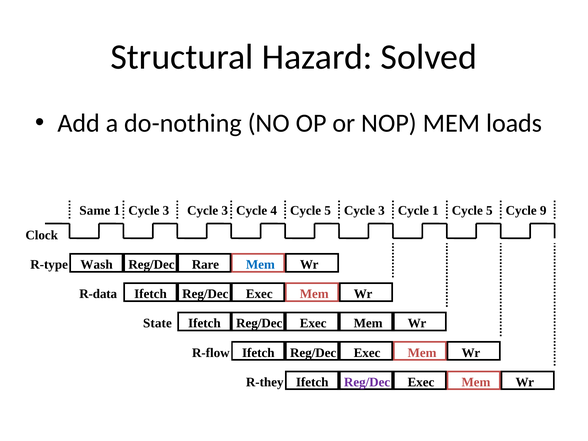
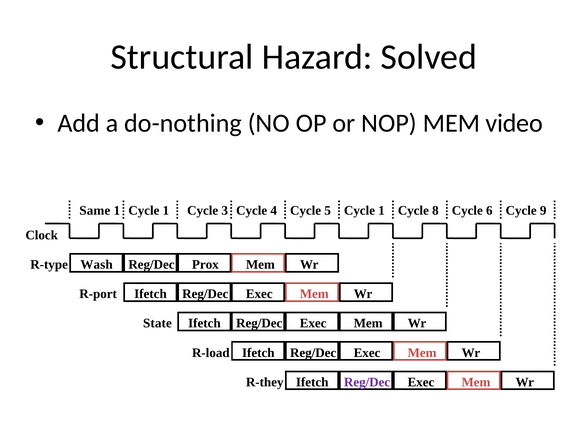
loads: loads -> video (514, 123)
1 Cycle 3: 3 -> 1 (166, 211)
5 Cycle 3: 3 -> 1 (381, 211)
Cycle 1: 1 -> 8 (435, 211)
5: 5 -> 6 (489, 211)
Rare: Rare -> Prox (205, 265)
Mem colour: blue -> black (260, 265)
R-data: R-data -> R-port (98, 294)
R-flow: R-flow -> R-load (211, 353)
